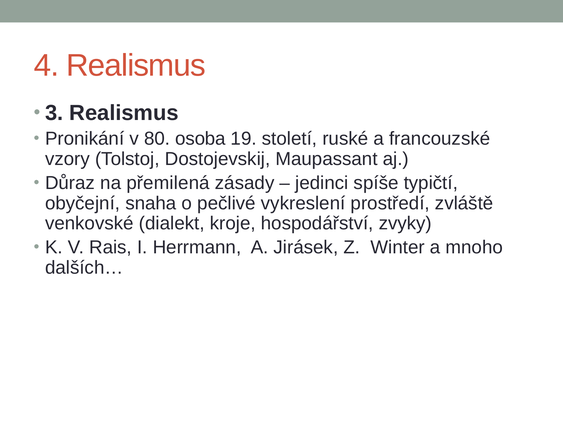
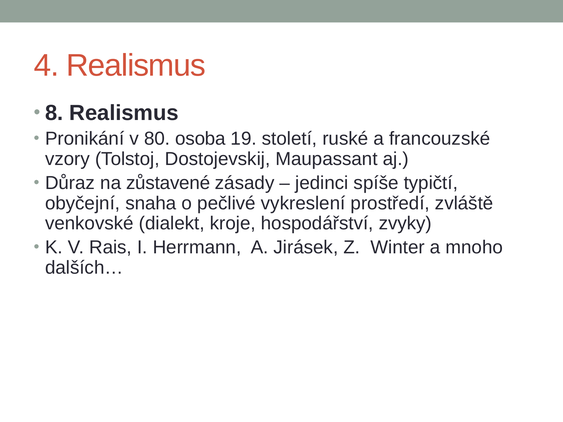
3: 3 -> 8 (54, 113)
přemilená: přemilená -> zůstavené (168, 183)
